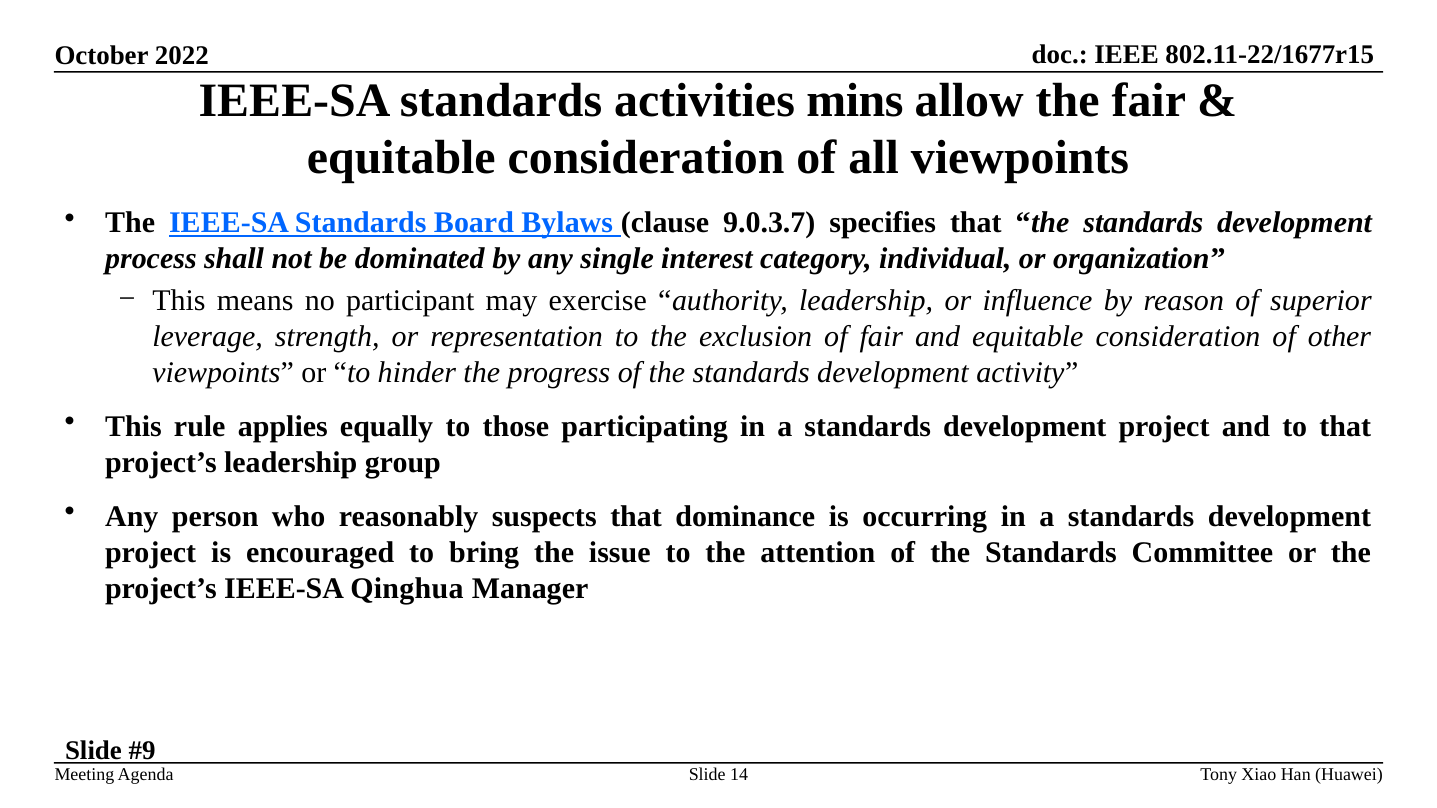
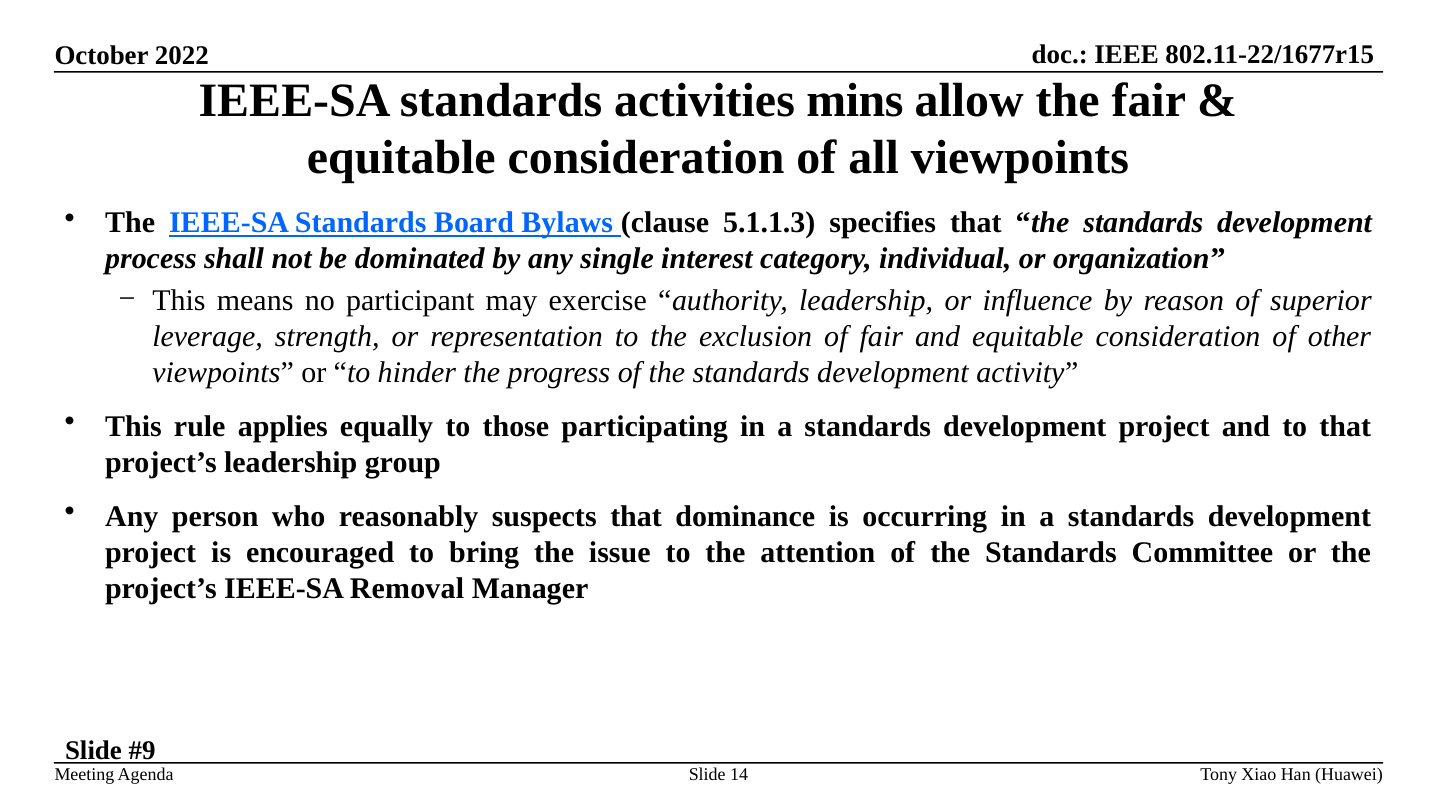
9.0.3.7: 9.0.3.7 -> 5.1.1.3 (769, 223)
Qinghua: Qinghua -> Removal (407, 588)
